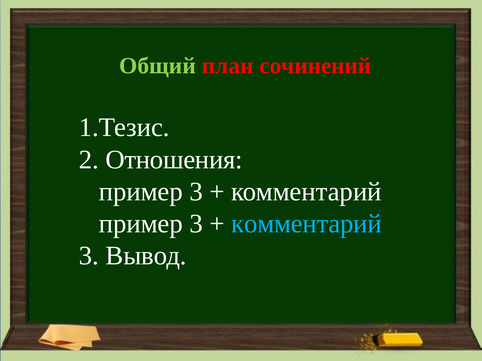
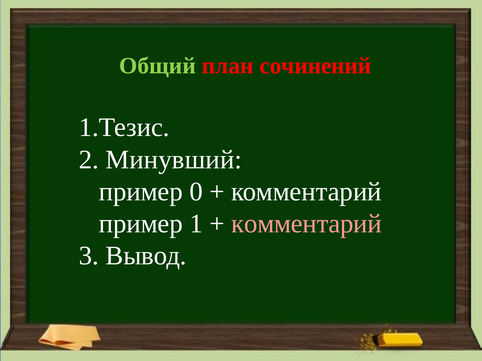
Отношения: Отношения -> Минувший (174, 160)
3: 3 -> 0 (196, 192)
3: 3 -> 1 (196, 224)
комментарий colour: light blue -> pink (307, 224)
